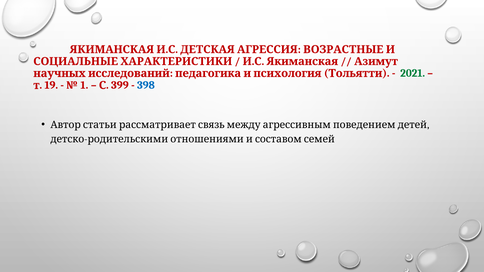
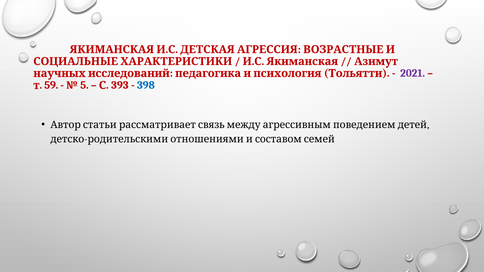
2021 colour: green -> purple (413, 73)
19: 19 -> 59 (51, 85)
1: 1 -> 5 (84, 85)
399: 399 -> 393 (120, 85)
